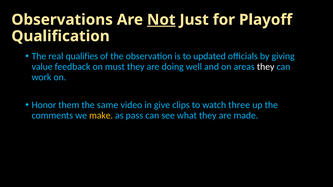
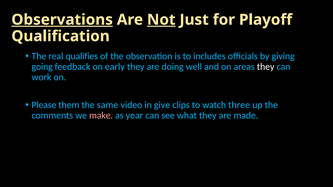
Observations underline: none -> present (62, 20)
updated: updated -> includes (209, 56)
value: value -> going (42, 67)
must: must -> early (115, 67)
Honor: Honor -> Please (44, 105)
make colour: yellow -> pink (101, 116)
pass: pass -> year (134, 116)
